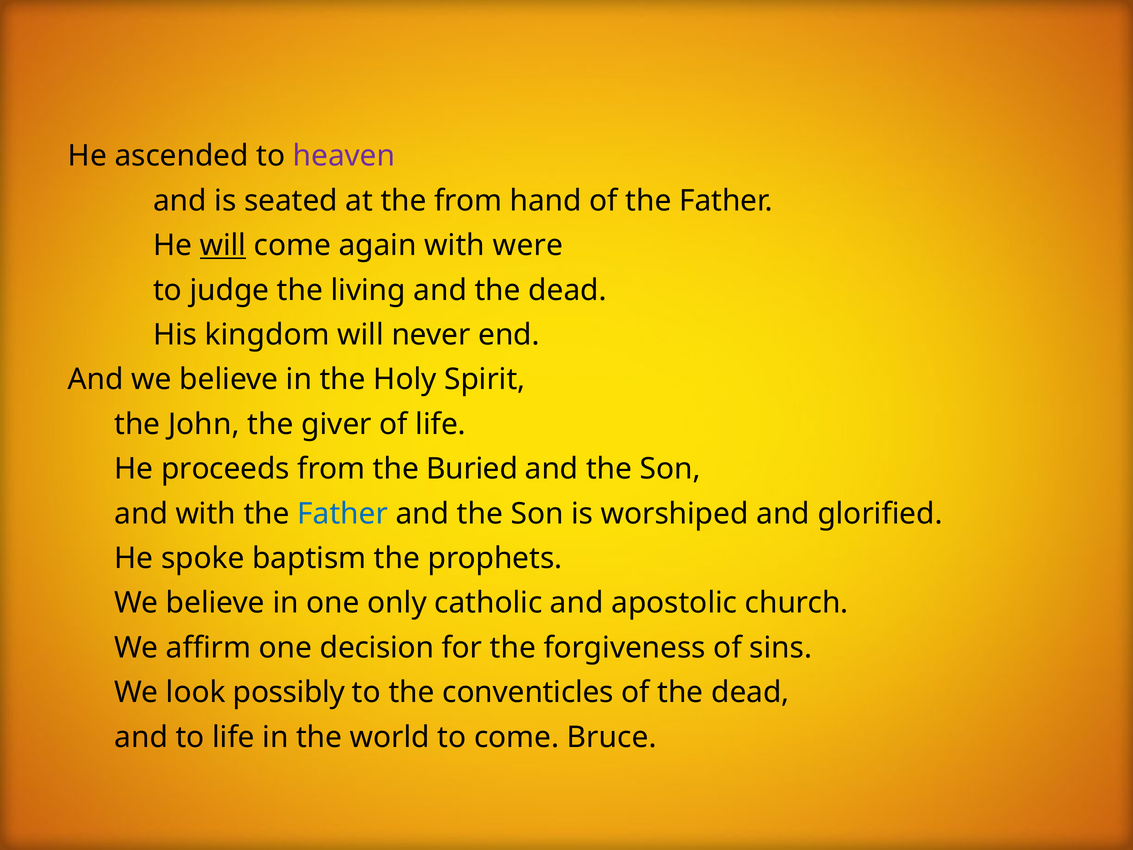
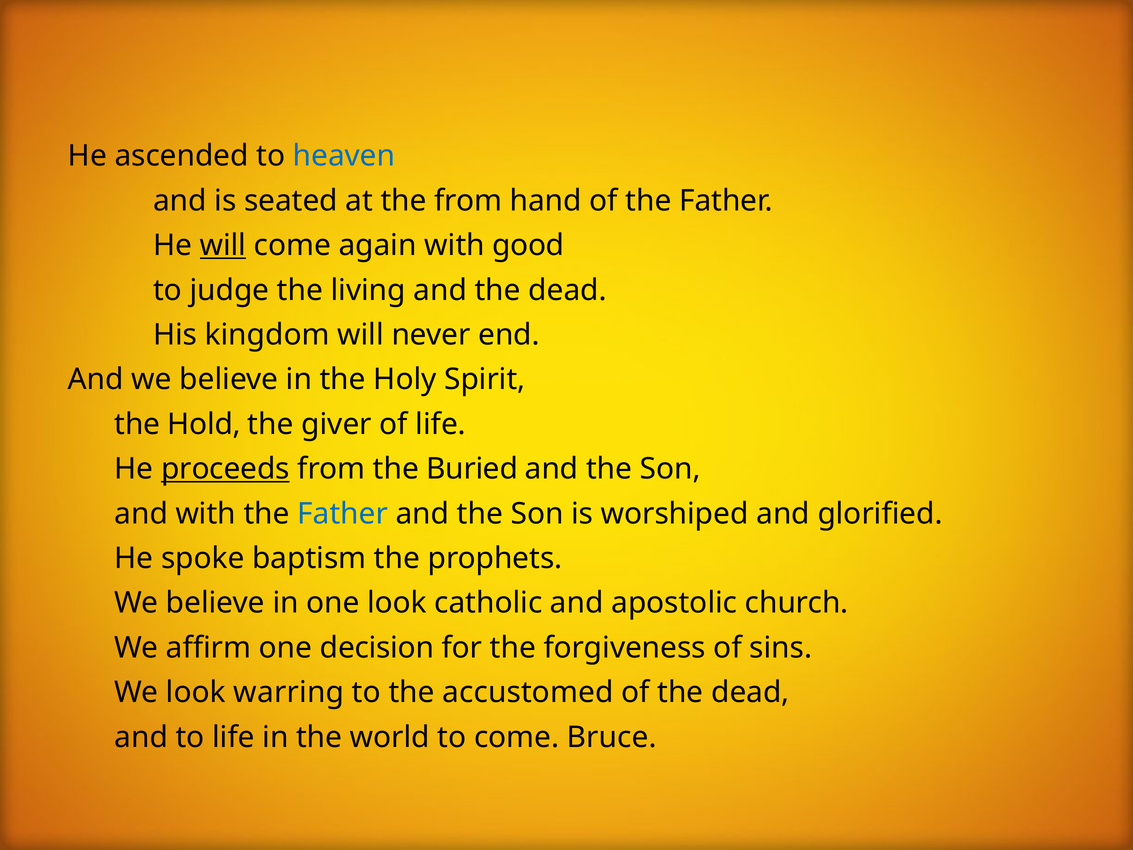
heaven colour: purple -> blue (344, 156)
were: were -> good (528, 245)
John: John -> Hold (204, 424)
proceeds underline: none -> present (225, 469)
one only: only -> look (397, 603)
possibly: possibly -> warring (289, 692)
conventicles: conventicles -> accustomed (528, 692)
